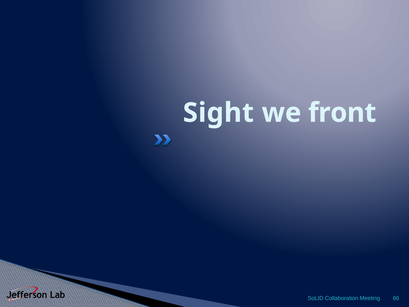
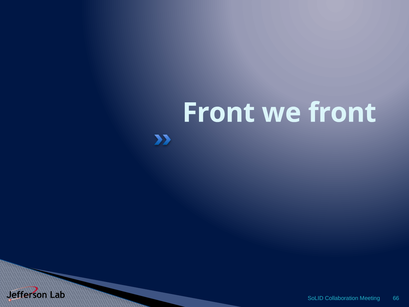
Sight: Sight -> Front (219, 113)
